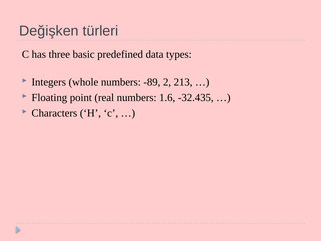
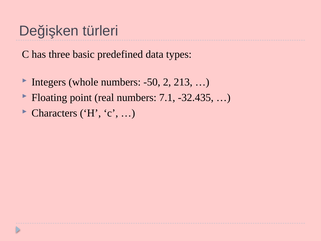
-89: -89 -> -50 (152, 82)
1.6: 1.6 -> 7.1 (167, 98)
